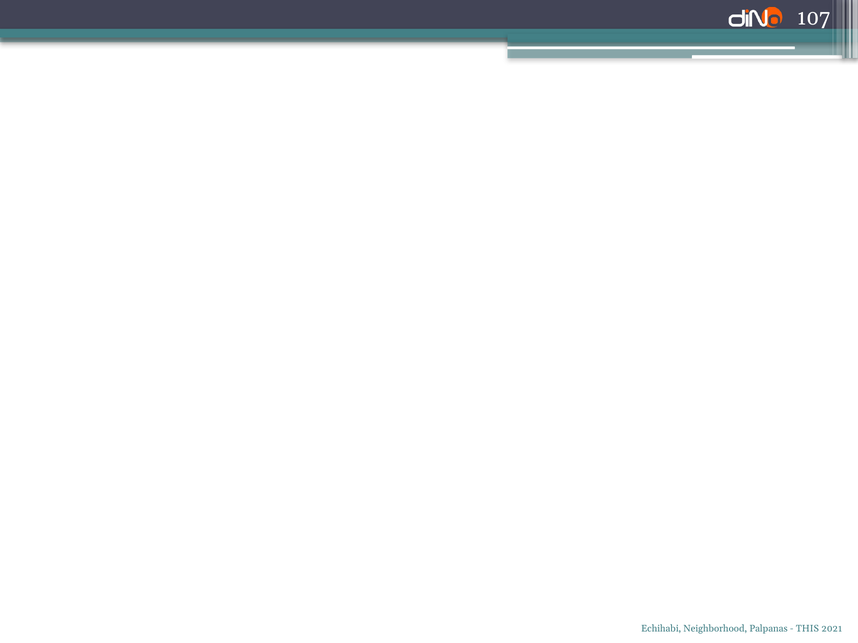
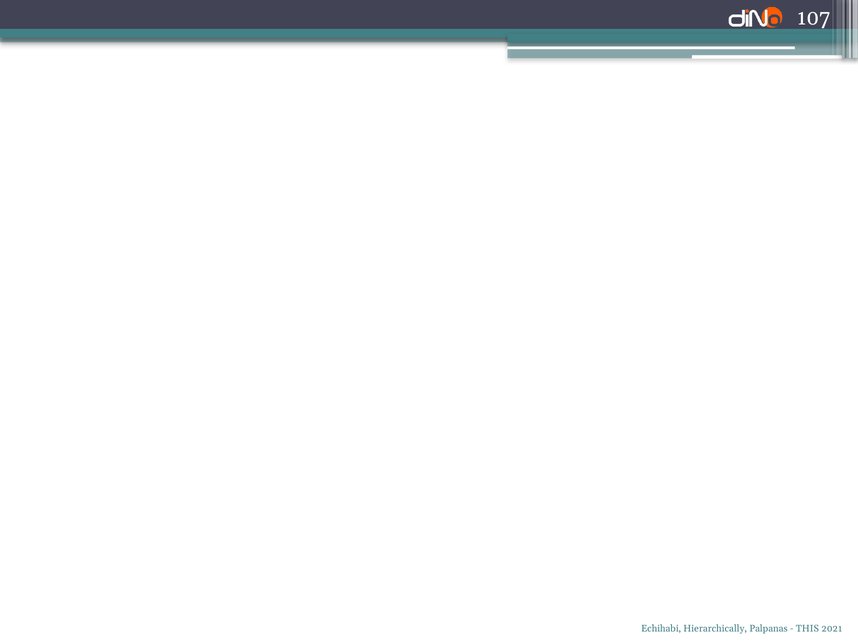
Neighborhood: Neighborhood -> Hierarchically (715, 629)
